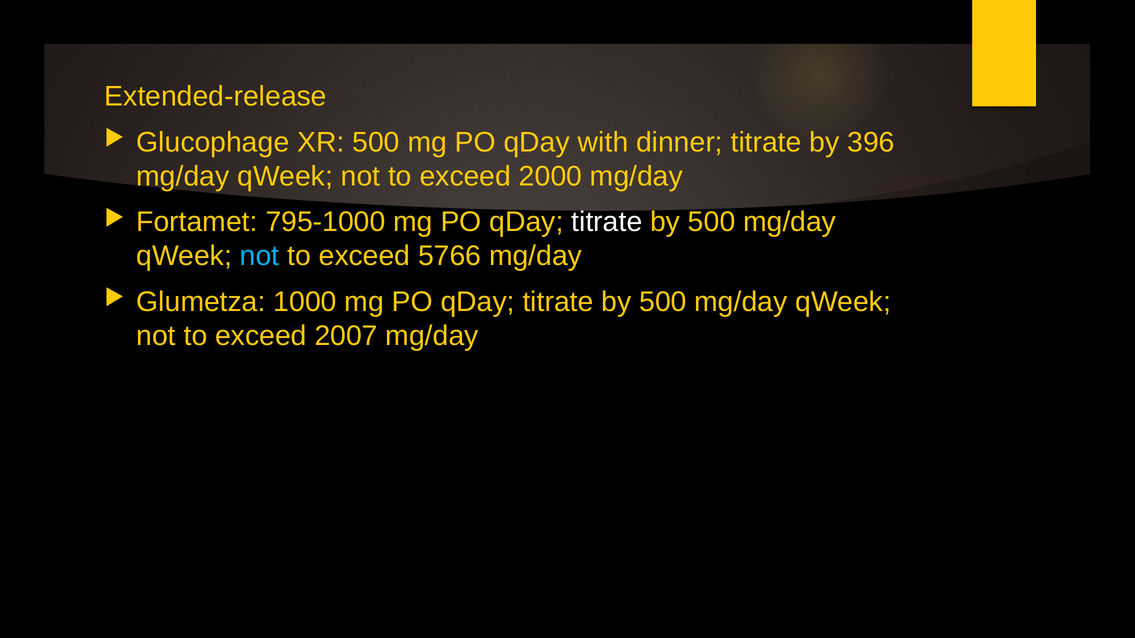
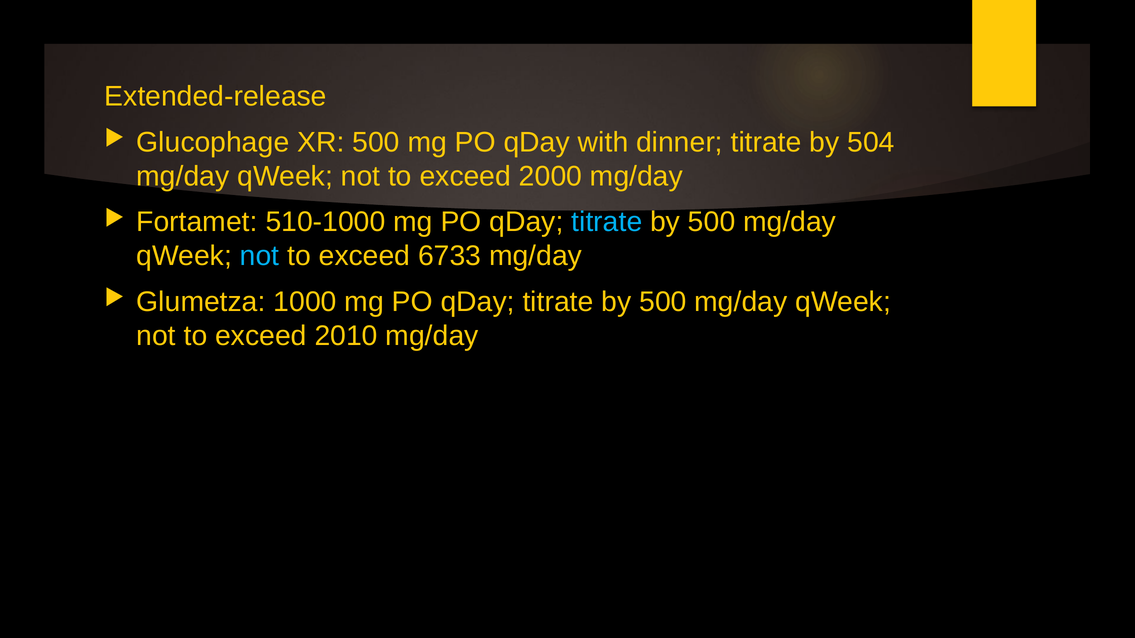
396: 396 -> 504 (871, 142)
795-1000: 795-1000 -> 510-1000 (326, 222)
titrate colour: white -> light blue (607, 222)
5766: 5766 -> 6733 (450, 256)
2007: 2007 -> 2010 (346, 336)
